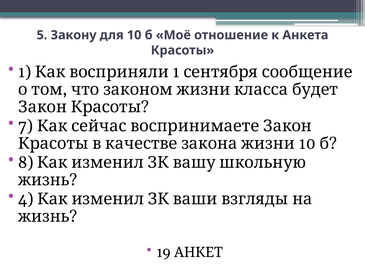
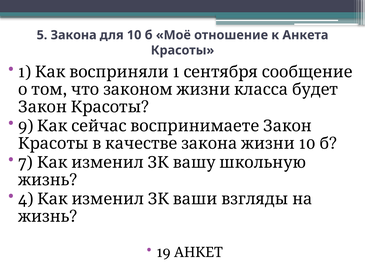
Закону: Закону -> Закона (74, 35)
7: 7 -> 9 (26, 126)
8: 8 -> 7 (26, 162)
